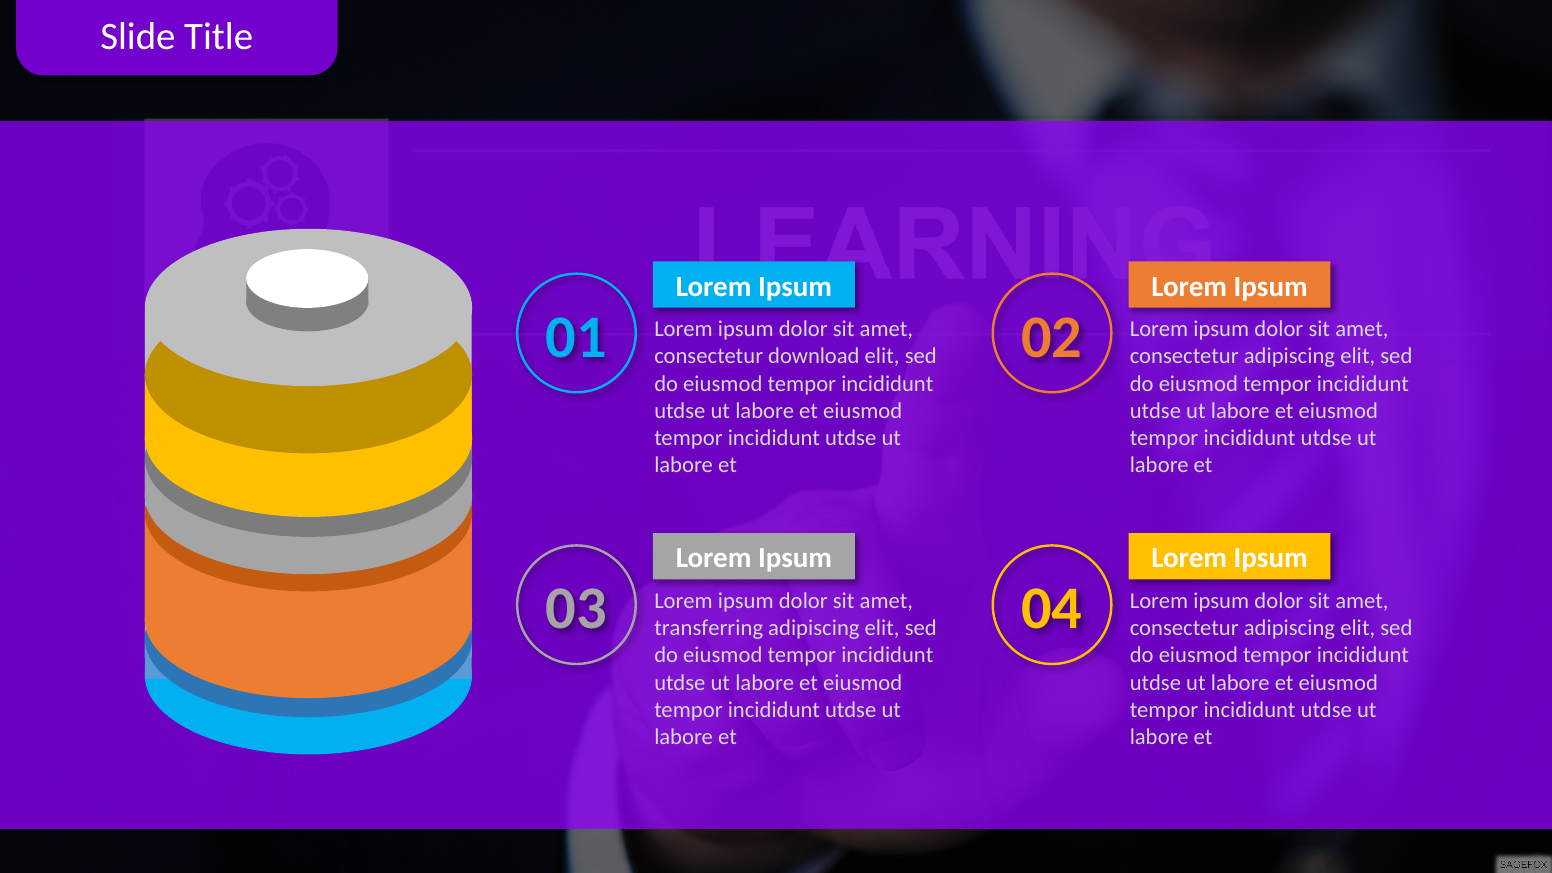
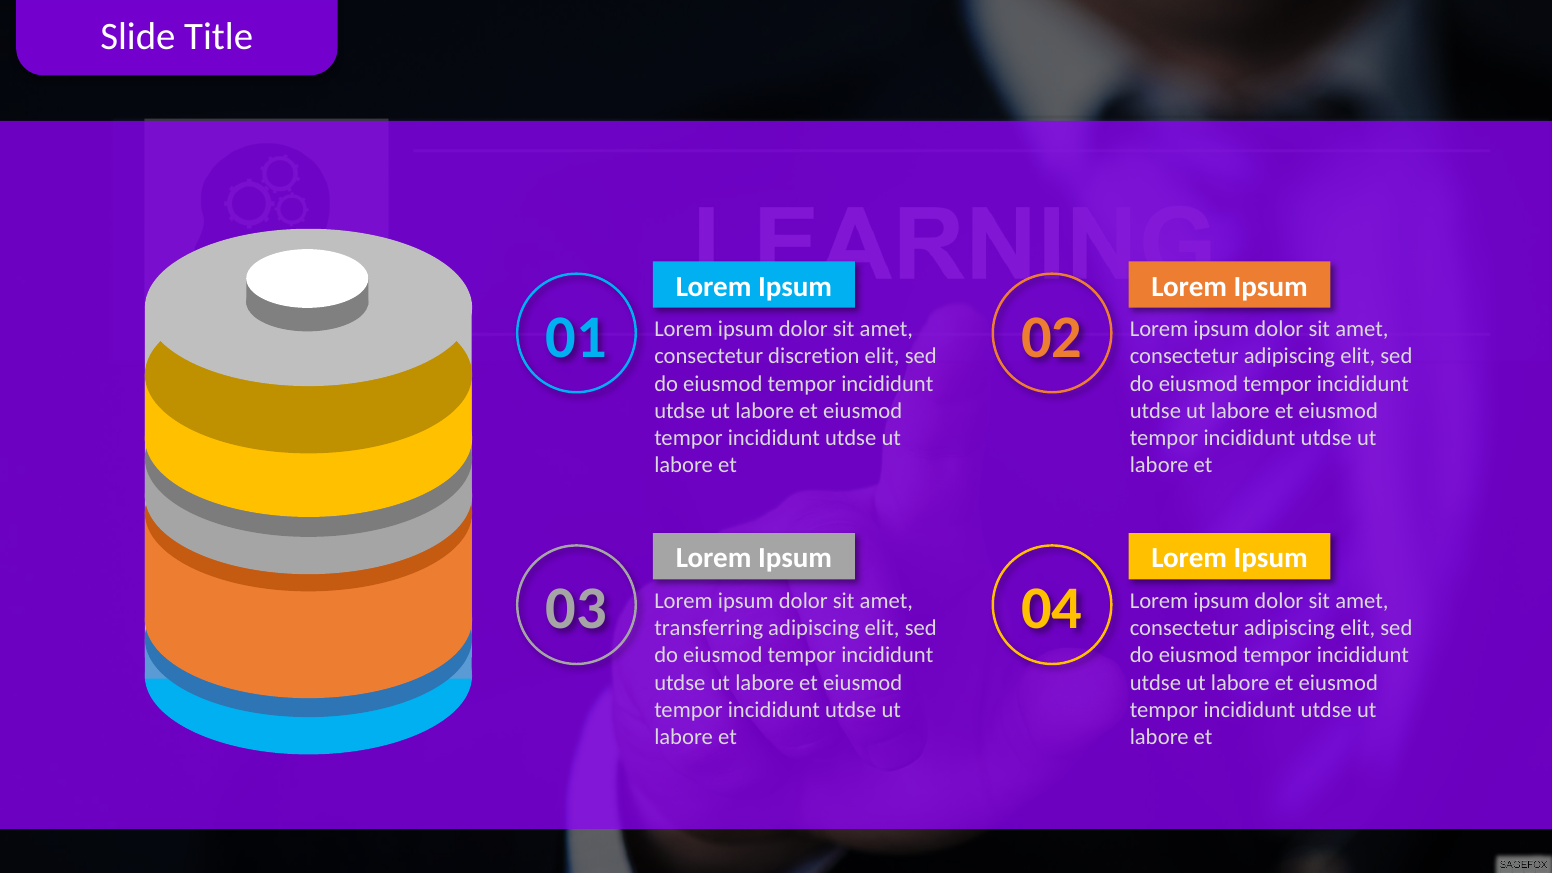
download: download -> discretion (814, 356)
